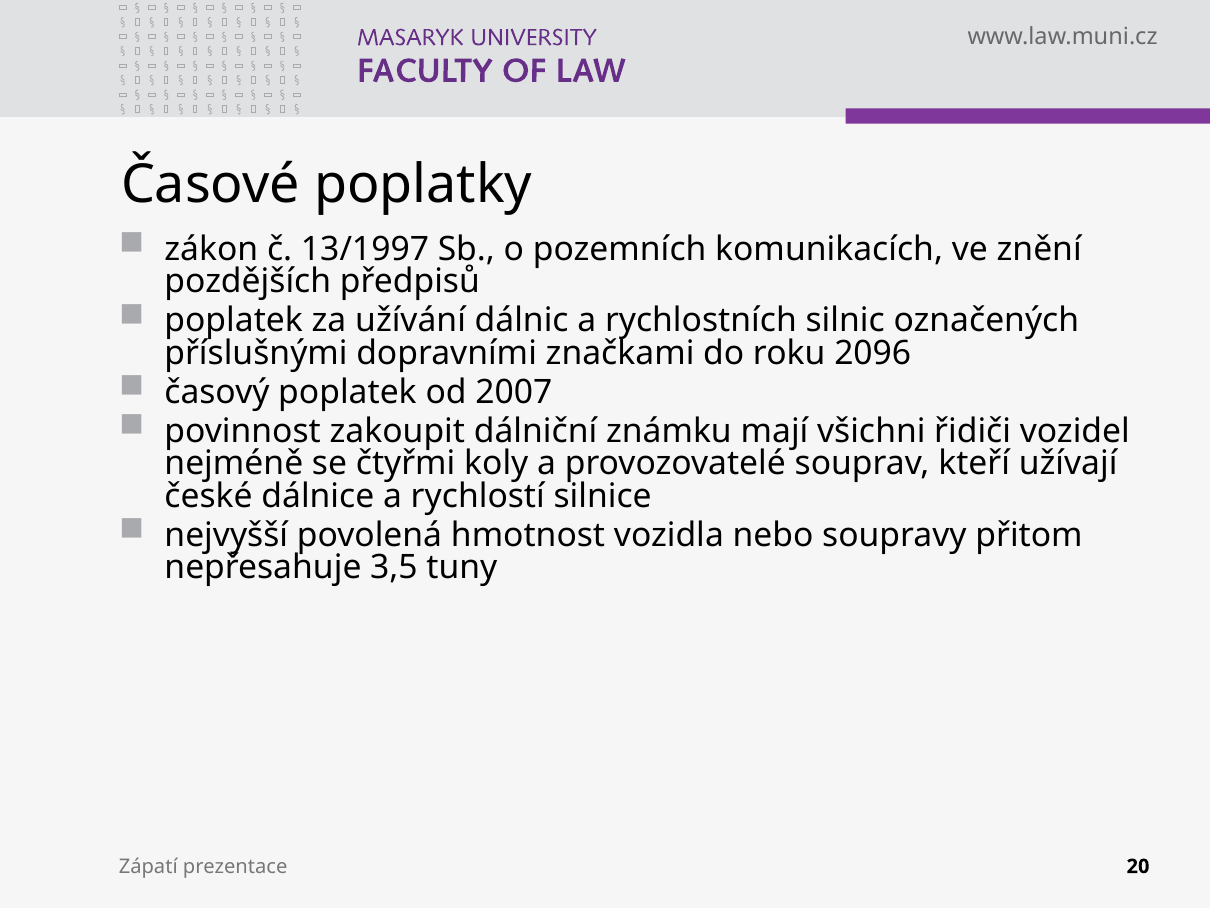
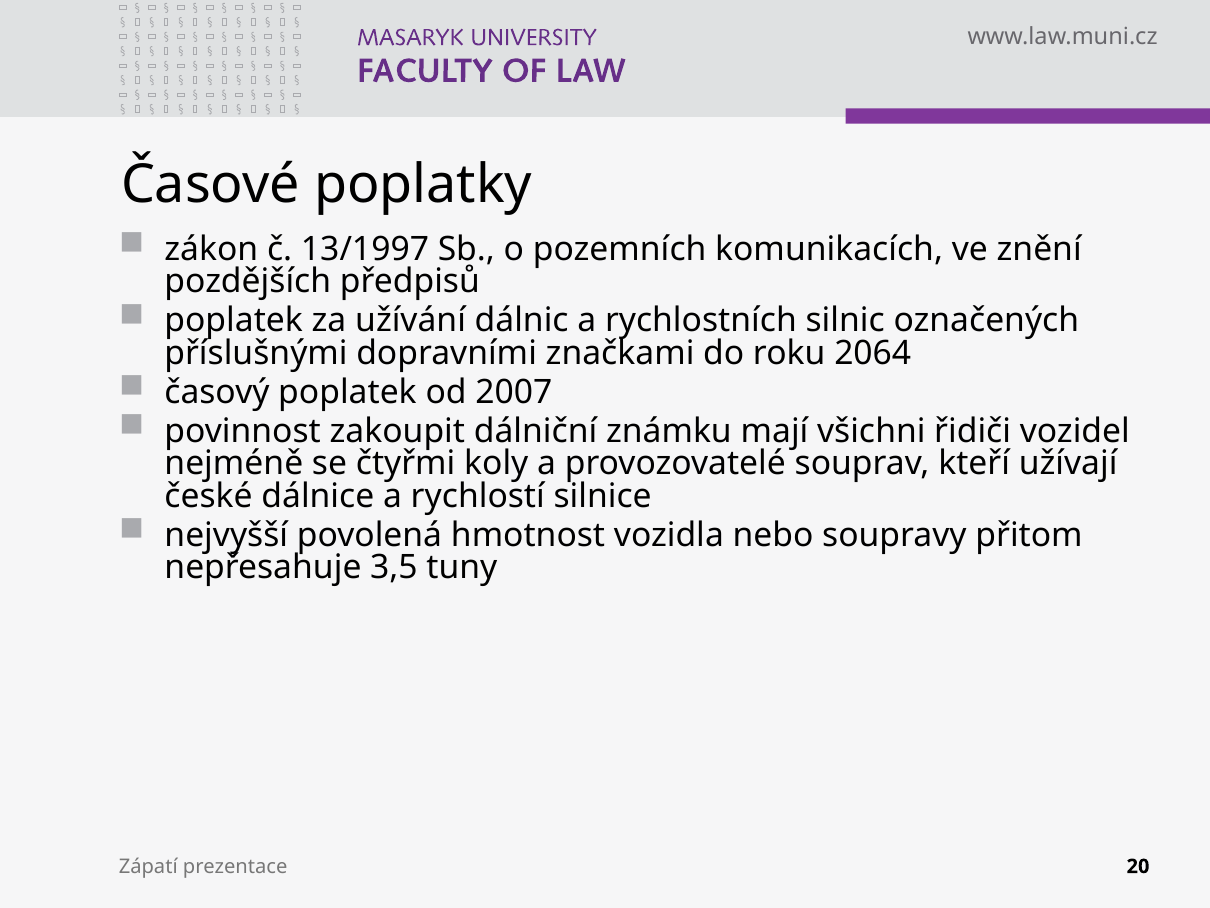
2096: 2096 -> 2064 (873, 353)
